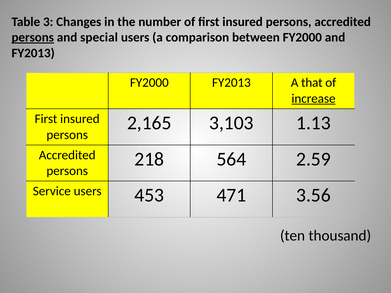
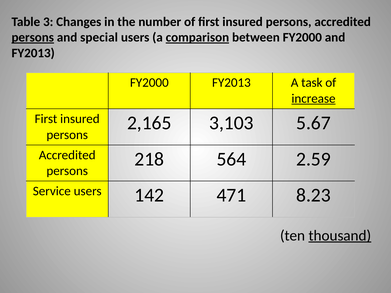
comparison underline: none -> present (197, 37)
that: that -> task (312, 83)
1.13: 1.13 -> 5.67 (313, 123)
453: 453 -> 142 (149, 195)
3.56: 3.56 -> 8.23 (313, 195)
thousand underline: none -> present (340, 236)
